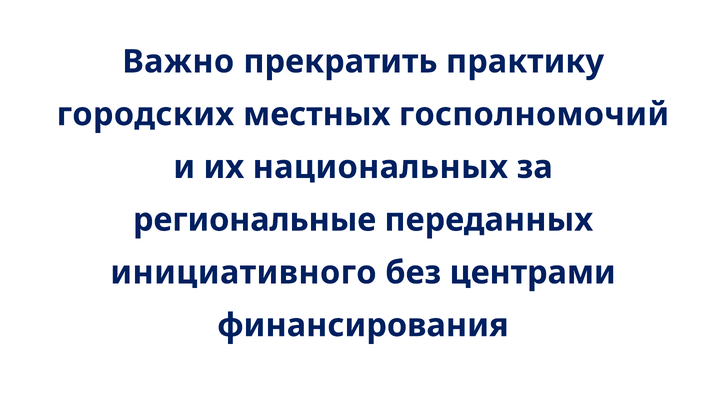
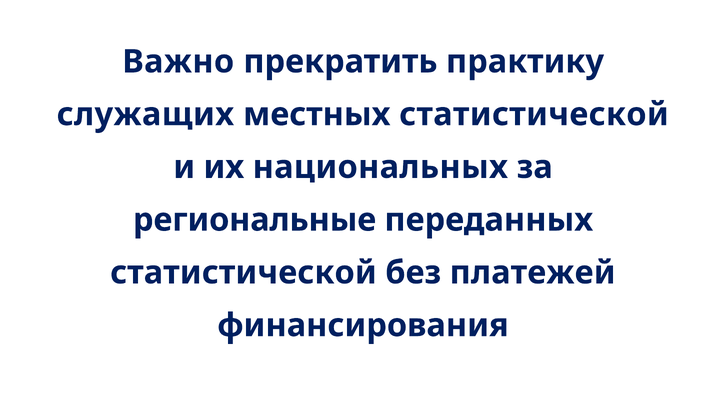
городских: городских -> служащих (145, 114)
местных госполномочий: госполномочий -> статистической (534, 114)
инициативного: инициативного -> статистической (243, 272)
центрами: центрами -> платежей (533, 272)
